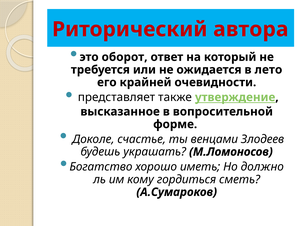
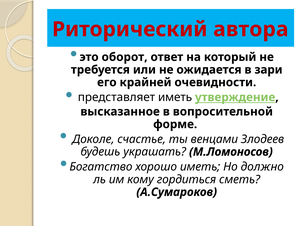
лето: лето -> зари (269, 70)
представляет также: также -> иметь (175, 97)
